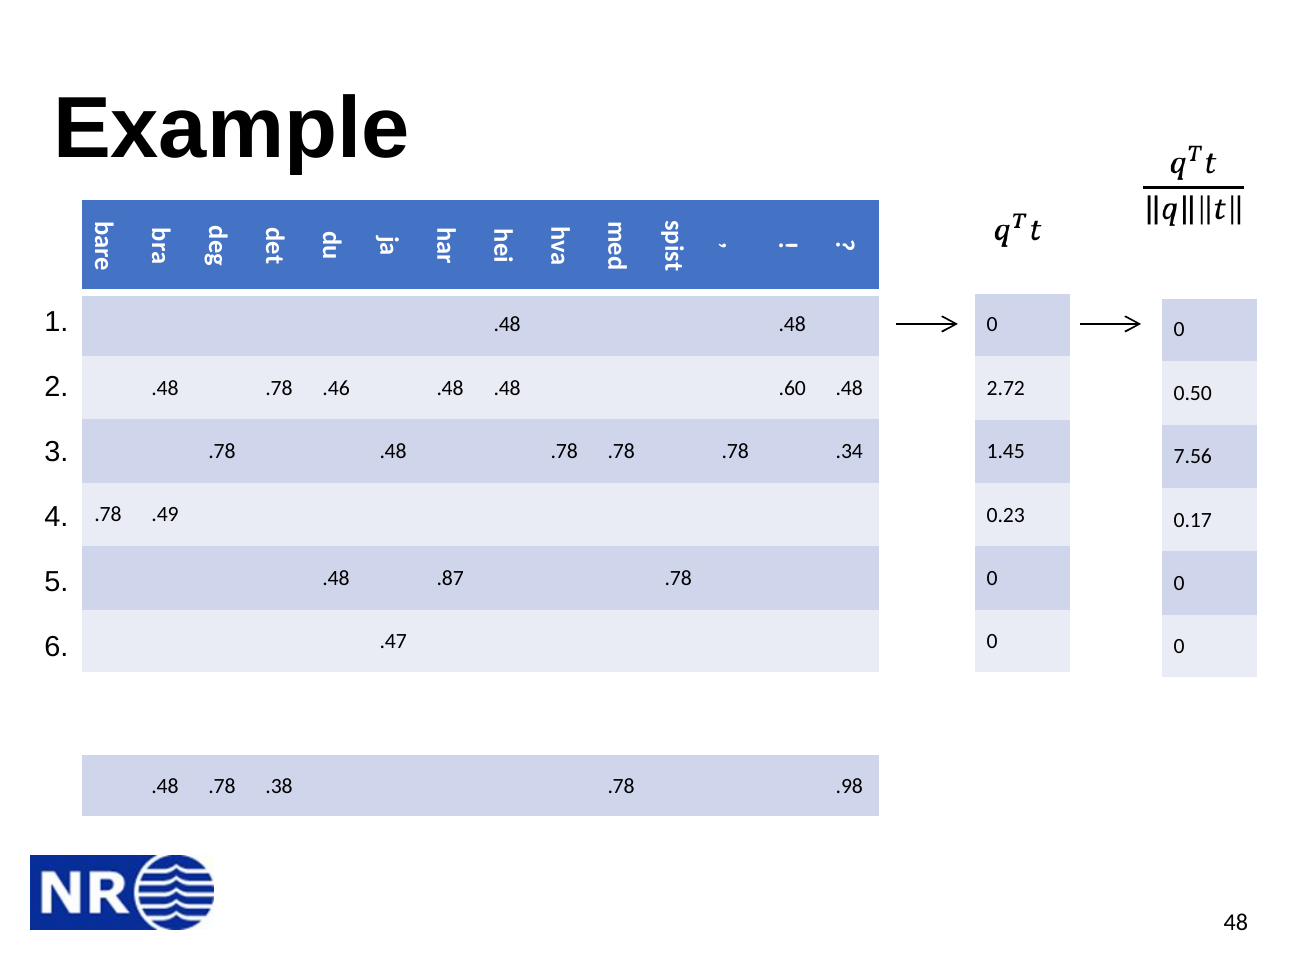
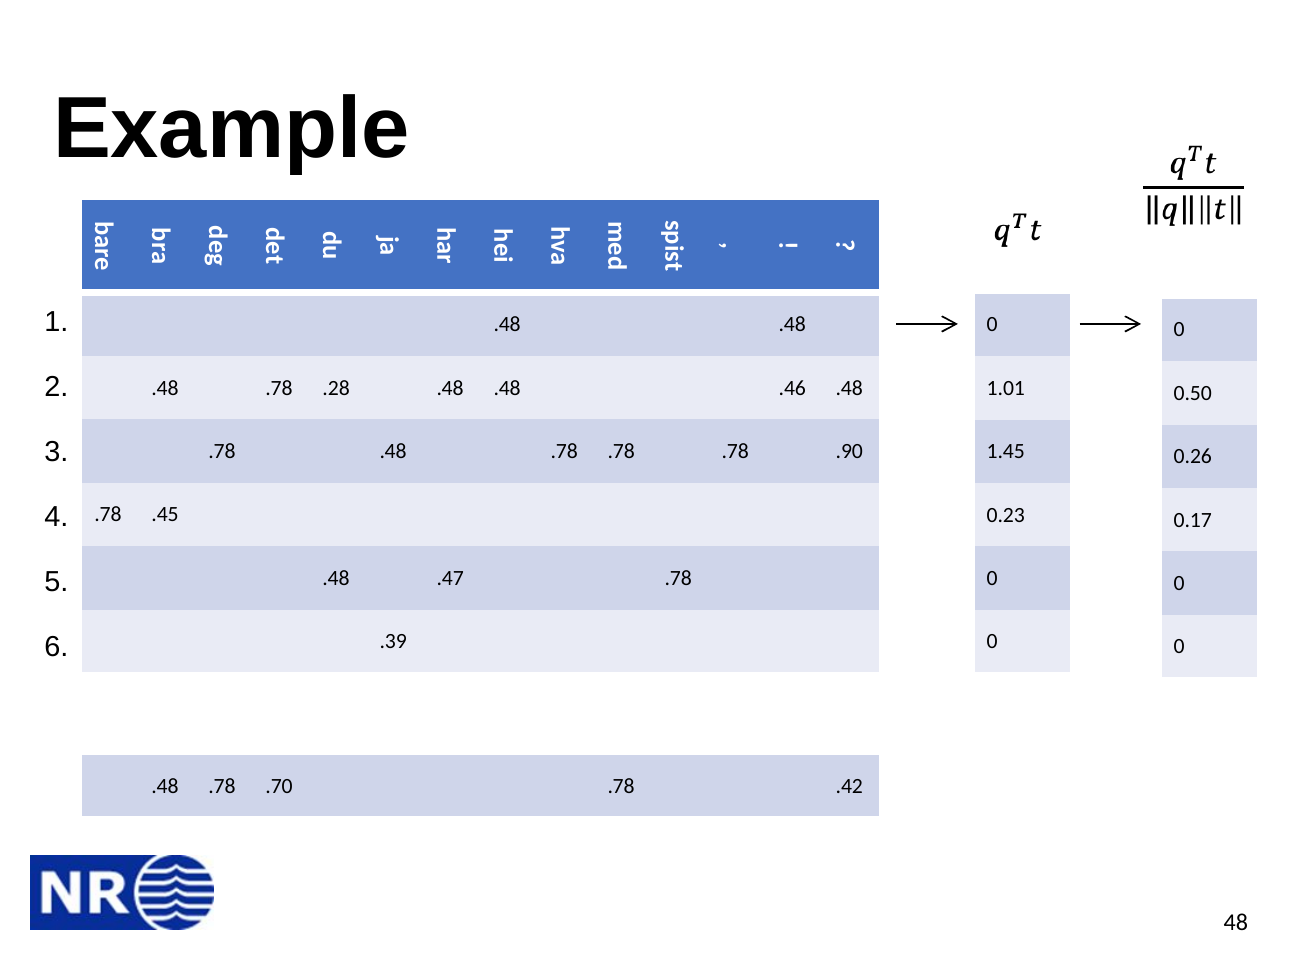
.46: .46 -> .28 (336, 388)
.60: .60 -> .46 (792, 388)
2.72: 2.72 -> 1.01 (1006, 388)
.34: .34 -> .90 (849, 451)
7.56: 7.56 -> 0.26 (1193, 456)
.49: .49 -> .45 (165, 515)
.87: .87 -> .47 (450, 578)
.47: .47 -> .39 (393, 641)
.38: .38 -> .70 (279, 786)
.98: .98 -> .42 (849, 786)
